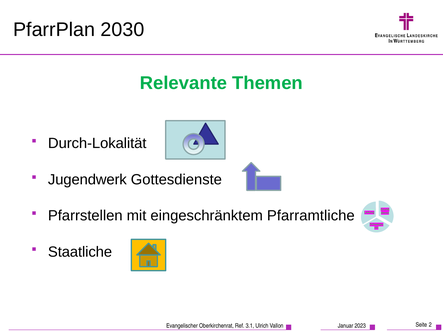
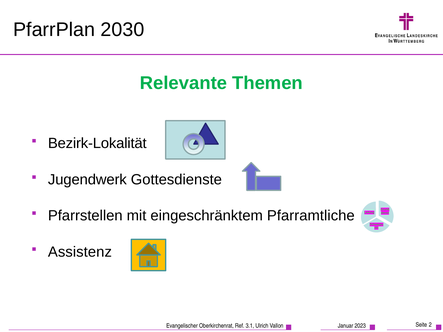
Durch-Lokalität: Durch-Lokalität -> Bezirk-Lokalität (97, 144)
Staatliche: Staatliche -> Assistenz (80, 252)
